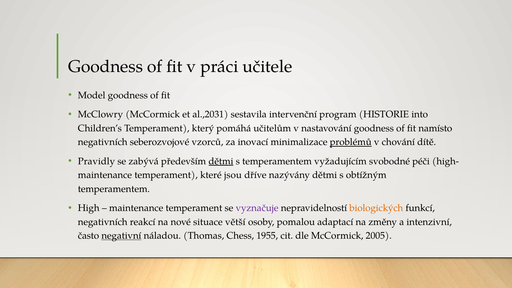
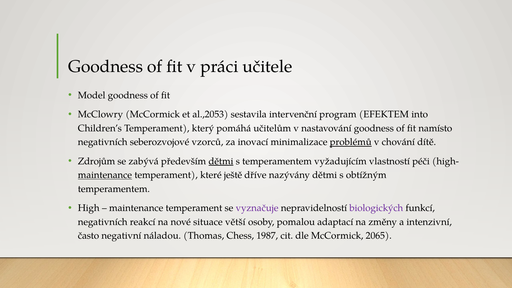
al.,2031: al.,2031 -> al.,2053 (210, 114)
HISTORIE: HISTORIE -> EFEKTEM (384, 114)
Pravidly: Pravidly -> Zdrojům (97, 161)
svobodné: svobodné -> vlastností (390, 161)
maintenance underline: none -> present (105, 175)
jsou: jsou -> ještě (233, 175)
biologických colour: orange -> purple (376, 208)
negativní underline: present -> none (121, 236)
1955: 1955 -> 1987 (267, 236)
2005: 2005 -> 2065 (379, 236)
